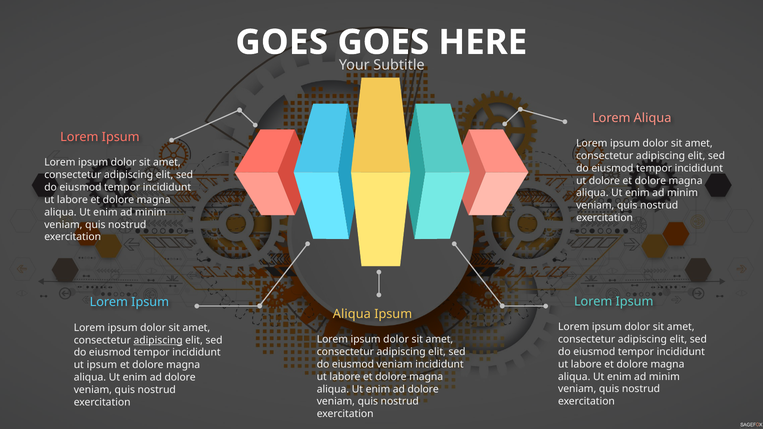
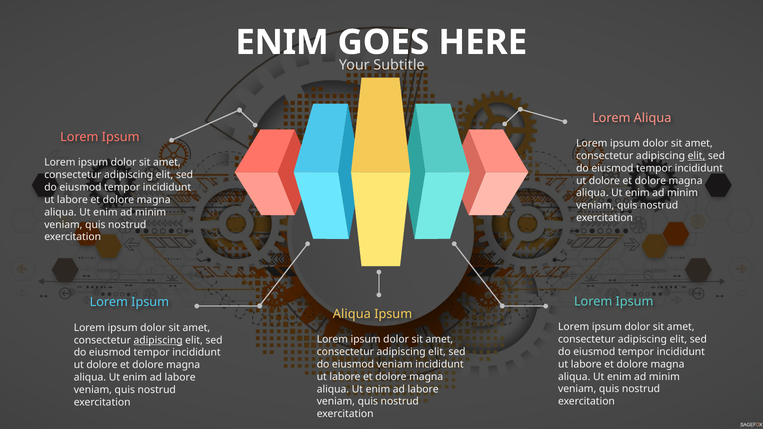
GOES: GOES -> ENIM (282, 42)
elit underline: none -> present (696, 156)
ipsum: ipsum -> dolore (102, 365)
dolore: dolore -> labore (180, 378)
dolore: dolore -> labore (423, 389)
